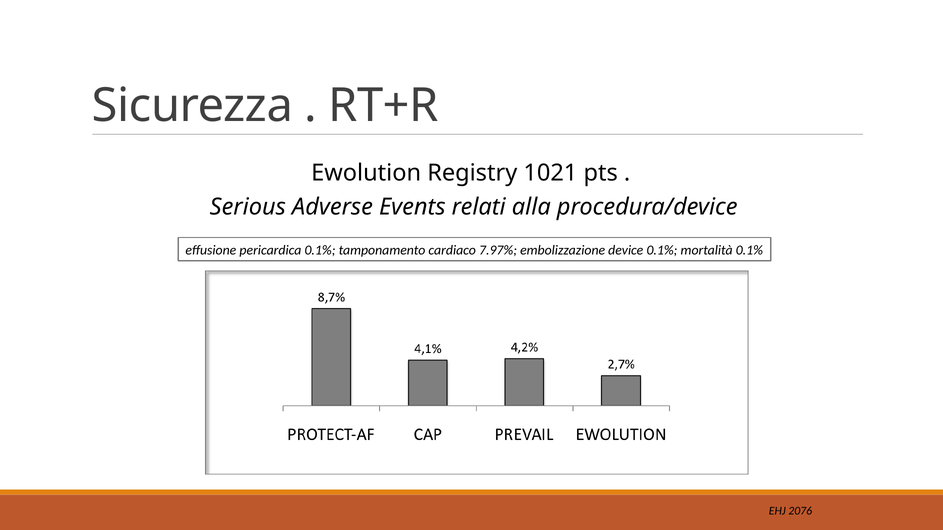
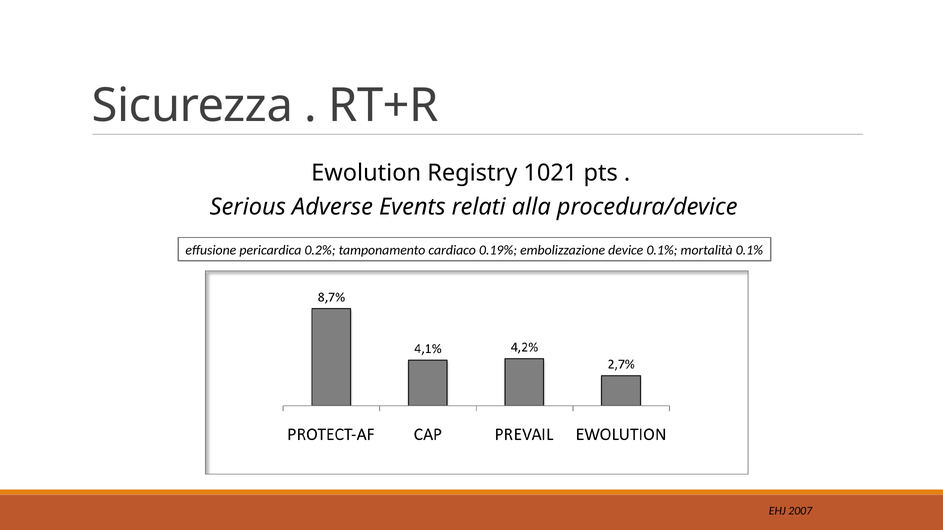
pericardica 0.1%: 0.1% -> 0.2% (320, 250)
7.97%: 7.97% -> 0.19% (498, 250)
2076: 2076 -> 2007 (800, 511)
